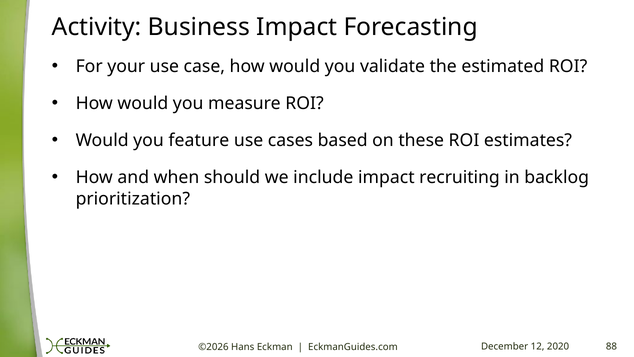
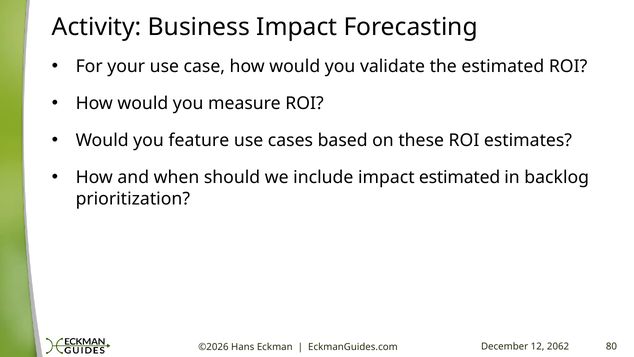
impact recruiting: recruiting -> estimated (460, 177)
2020: 2020 -> 2062 (558, 346)
88: 88 -> 80 (611, 346)
